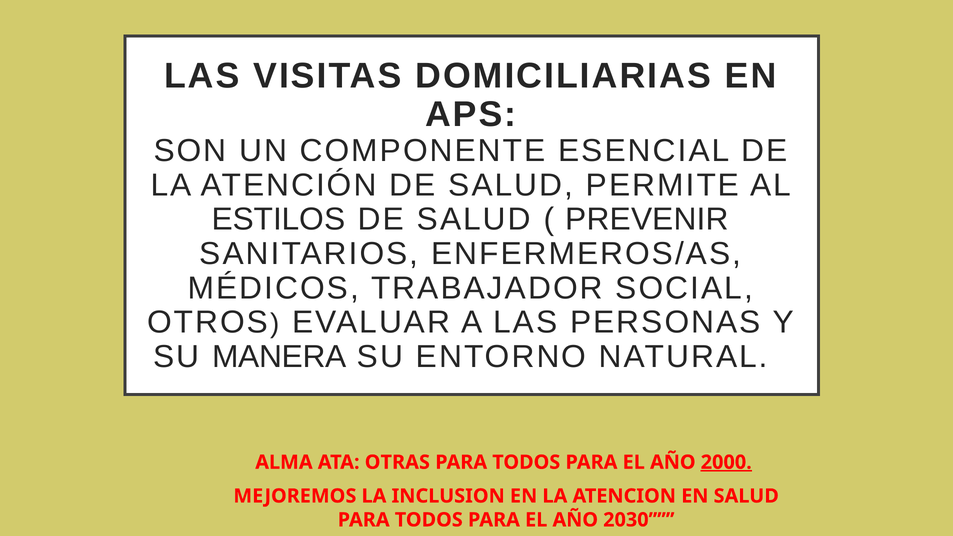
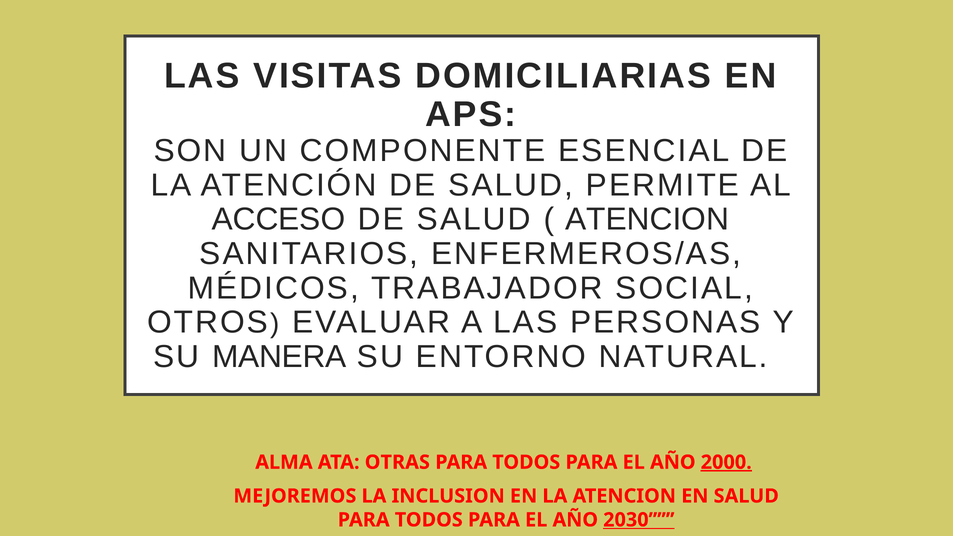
ESTILOS: ESTILOS -> ACCESO (278, 220)
PREVENIR: PREVENIR -> ATENCION (647, 220)
2030 underline: none -> present (639, 520)
